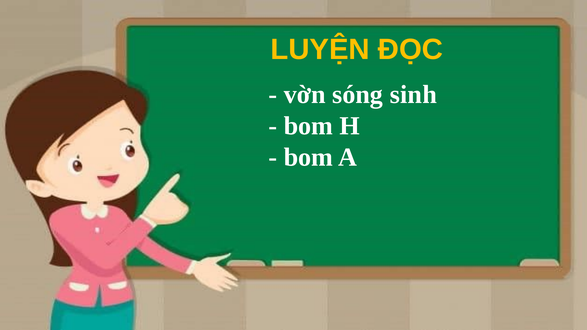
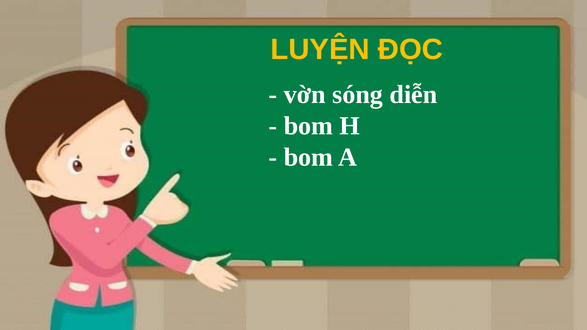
sinh: sinh -> diễn (413, 95)
